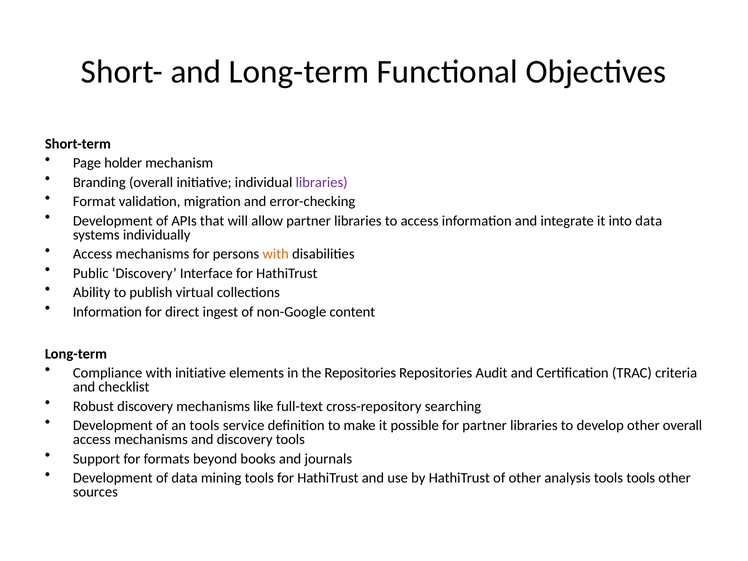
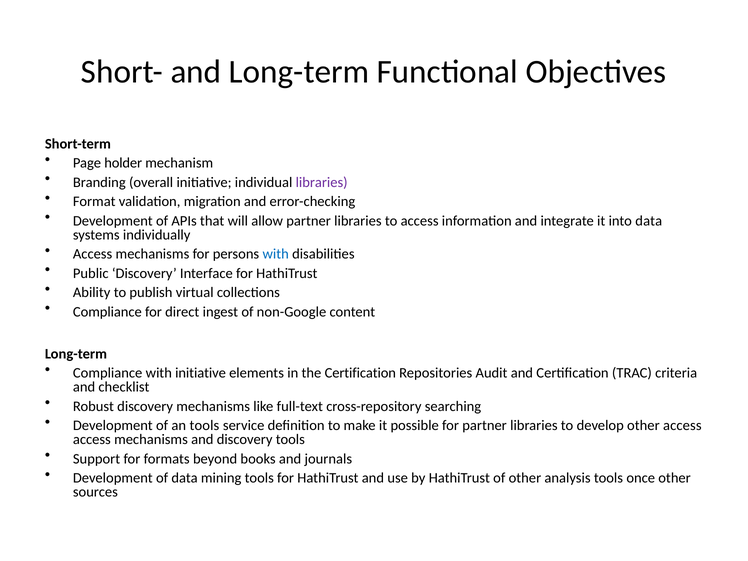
with colour: orange -> blue (276, 254)
Information: Information -> Compliance (107, 312)
the Repositories: Repositories -> Certification (360, 373)
other overall: overall -> access (682, 426)
tools tools: tools -> once (641, 478)
